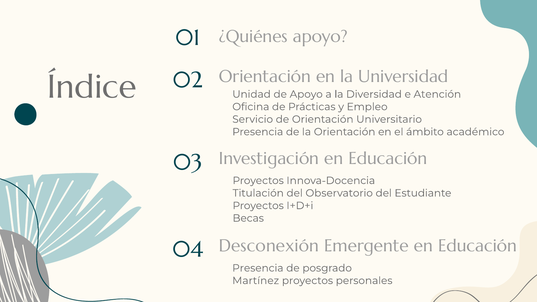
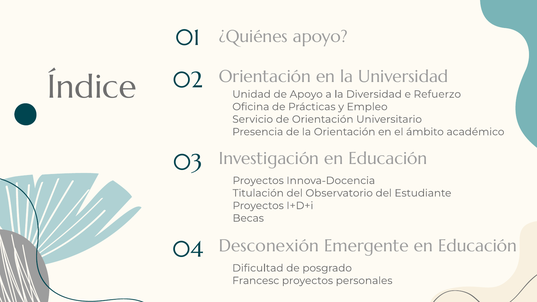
Atención: Atención -> Refuerzo (437, 94)
Presencia: Presencia -> Dificultad (258, 268)
Martínez: Martínez -> Francesc (256, 281)
